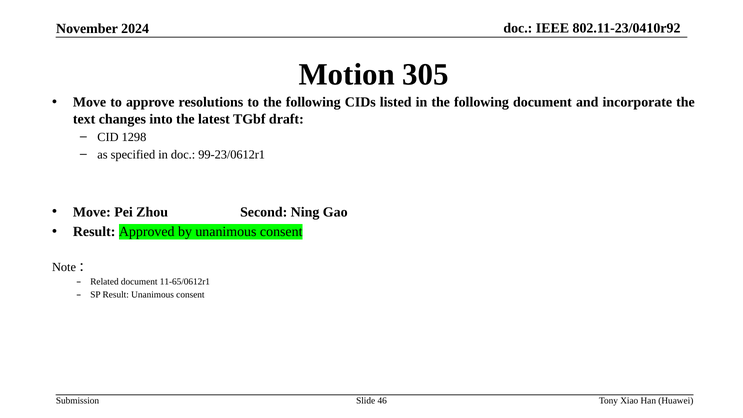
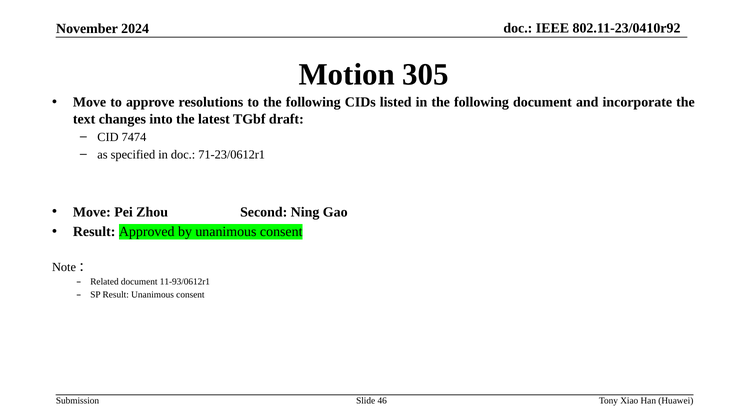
1298: 1298 -> 7474 (134, 137)
99-23/0612r1: 99-23/0612r1 -> 71-23/0612r1 (232, 154)
11-65/0612r1: 11-65/0612r1 -> 11-93/0612r1 (185, 282)
